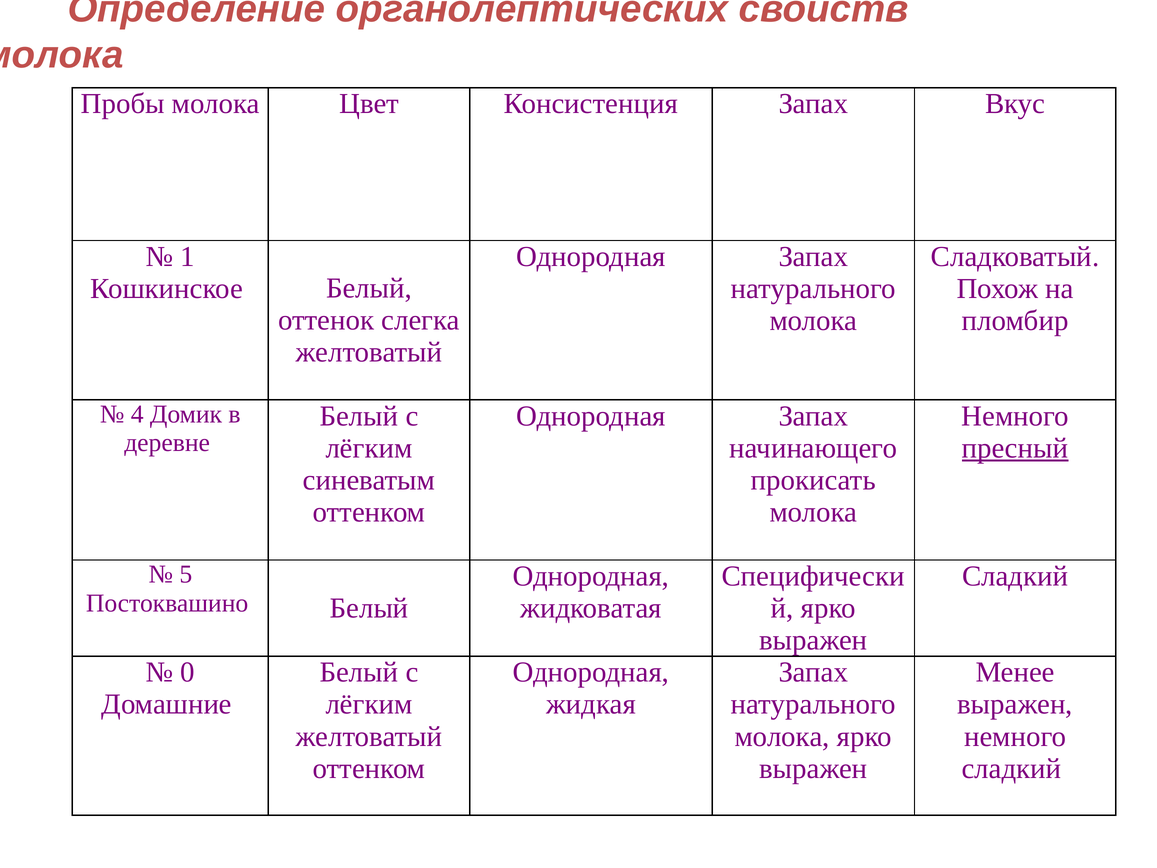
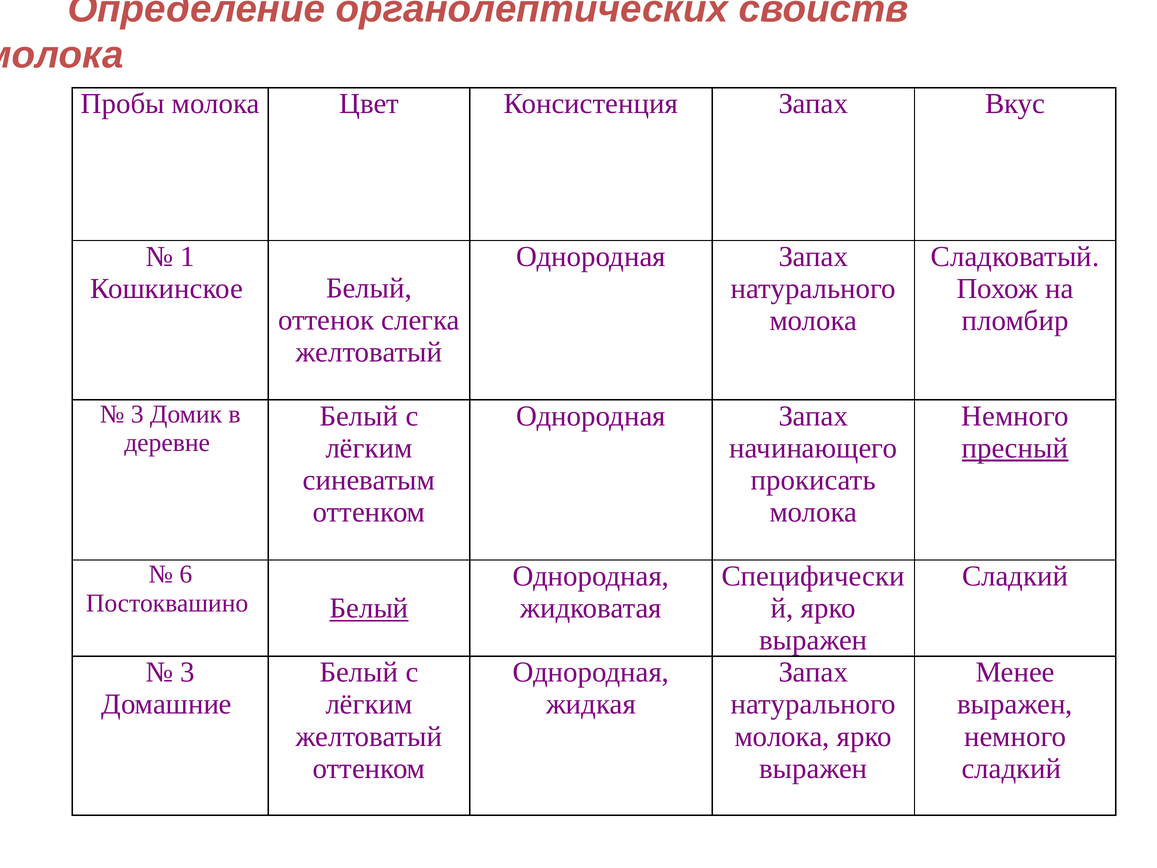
4: 4 -> 3 (137, 414)
5: 5 -> 6 (186, 574)
Белый underline: none -> present (369, 608)
0: 0 -> 3 (188, 672)
